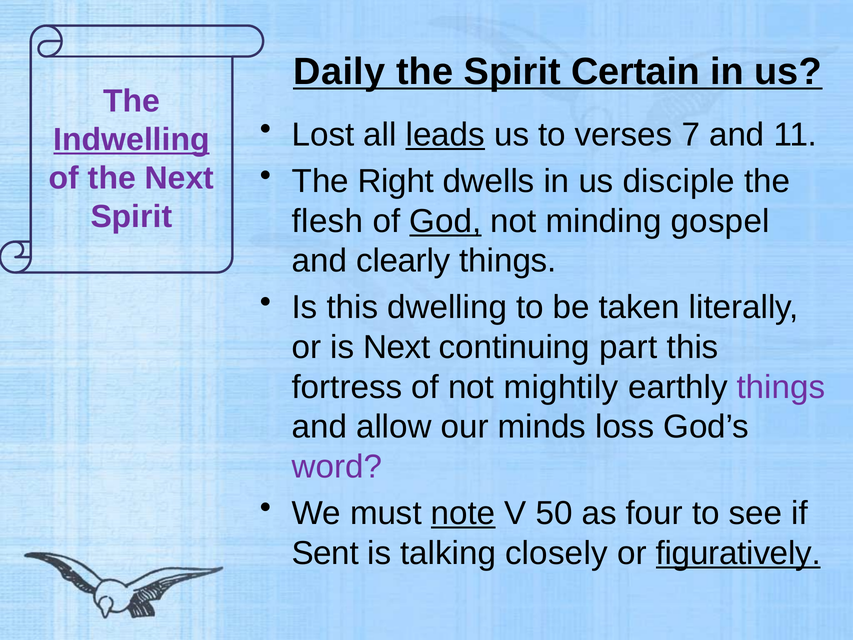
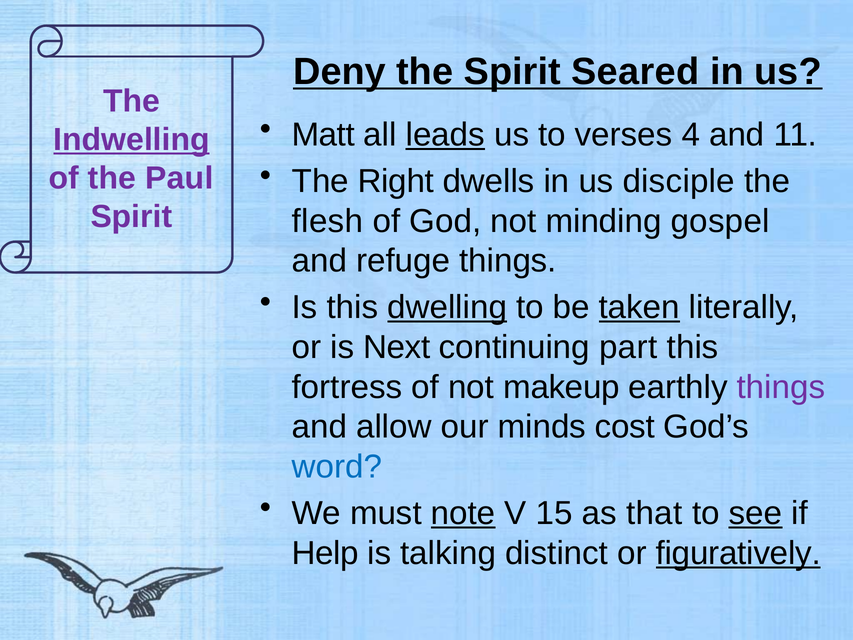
Daily: Daily -> Deny (340, 72)
Certain: Certain -> Seared (635, 72)
Lost: Lost -> Matt (323, 135)
7: 7 -> 4 (691, 135)
the Next: Next -> Paul (179, 178)
God underline: present -> none (445, 221)
clearly: clearly -> refuge (403, 261)
dwelling underline: none -> present (447, 307)
taken underline: none -> present (639, 307)
mightily: mightily -> makeup (561, 387)
loss: loss -> cost (625, 427)
word colour: purple -> blue (337, 467)
50: 50 -> 15 (554, 513)
four: four -> that (654, 513)
see underline: none -> present (755, 513)
Sent: Sent -> Help (325, 553)
closely: closely -> distinct (557, 553)
